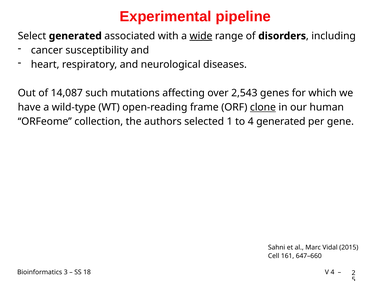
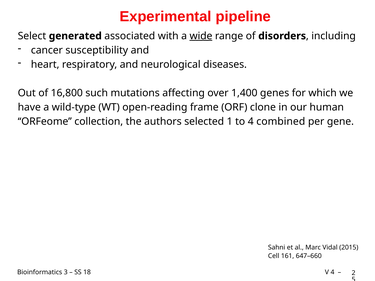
14,087: 14,087 -> 16,800 (67, 93)
2,543: 2,543 -> 1,400 (244, 93)
clone underline: present -> none (263, 107)
4 generated: generated -> combined (281, 122)
